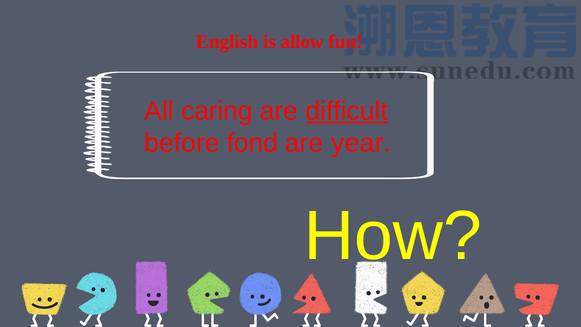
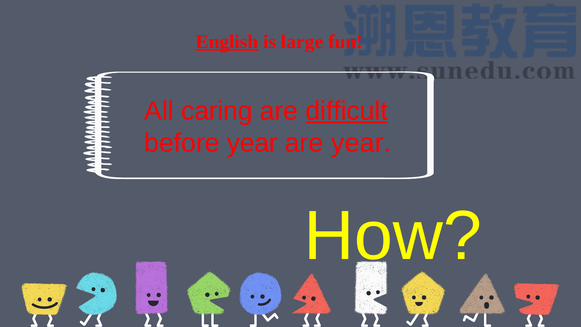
English underline: none -> present (227, 42)
allow: allow -> large (302, 42)
before fond: fond -> year (252, 143)
